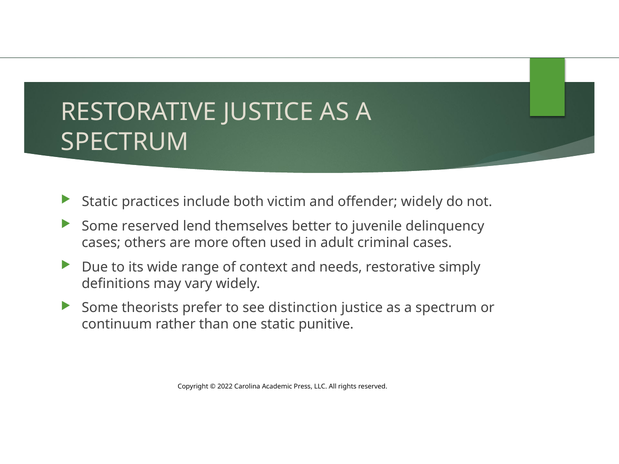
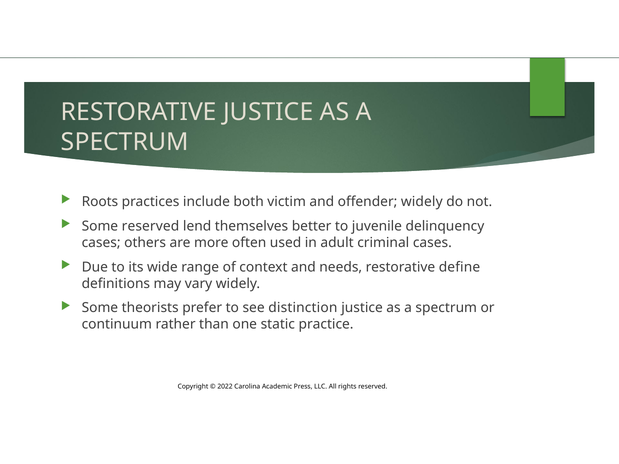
Static: Static -> Roots (100, 202)
simply: simply -> define (459, 267)
punitive: punitive -> practice (326, 325)
